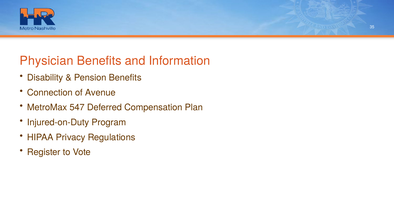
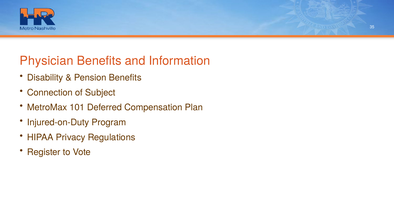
Avenue: Avenue -> Subject (100, 92)
547: 547 -> 101 (77, 107)
